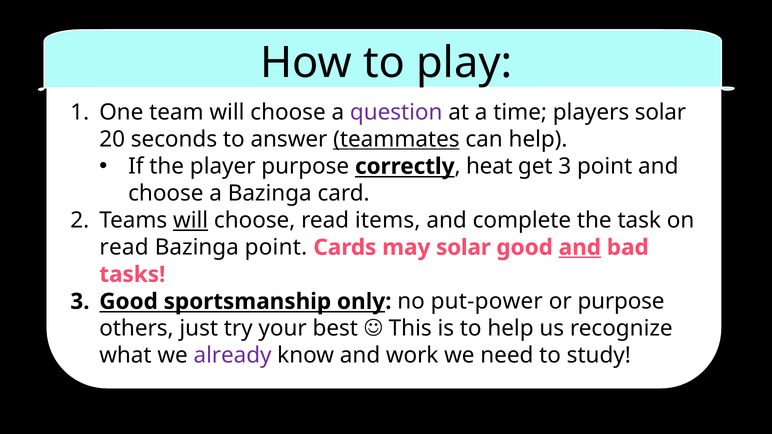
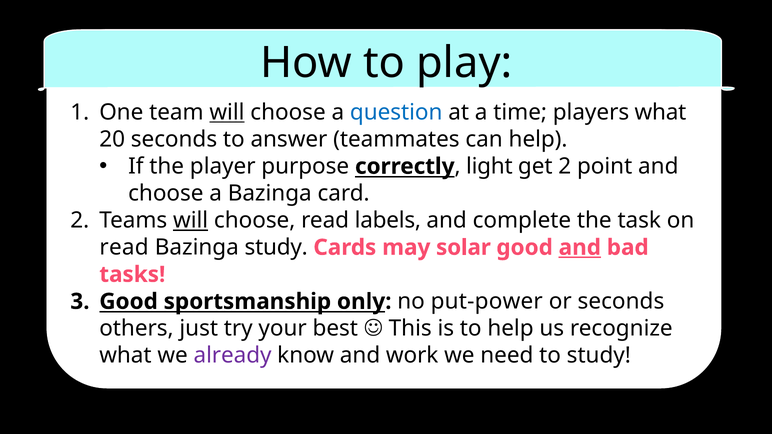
will underline: none -> present (227, 112)
question colour: purple -> blue (396, 112)
players solar: solar -> what (660, 112)
teammates underline: present -> none (396, 139)
heat: heat -> light (489, 166)
get 3: 3 -> 2 (565, 166)
items: items -> labels (388, 221)
Bazinga point: point -> study (276, 248)
or purpose: purpose -> seconds (621, 302)
